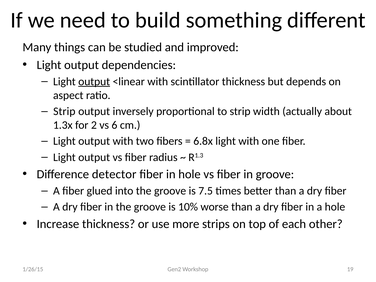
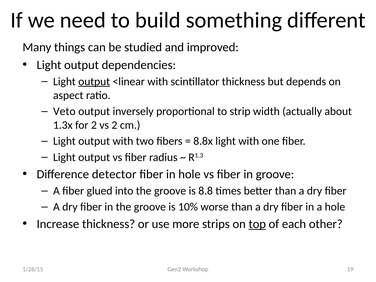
Strip: Strip -> Veto (64, 111)
vs 6: 6 -> 2 (114, 125)
6.8x: 6.8x -> 8.8x (203, 141)
7.5: 7.5 -> 8.8 (206, 191)
top underline: none -> present (257, 224)
